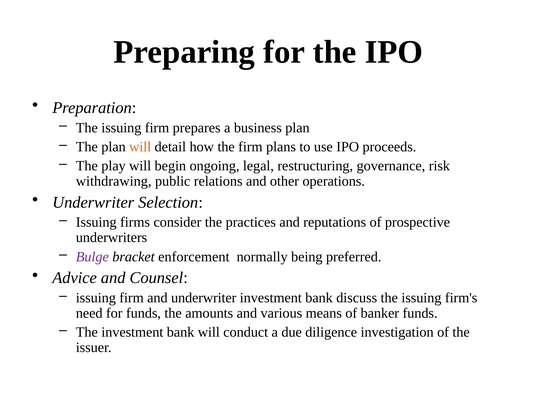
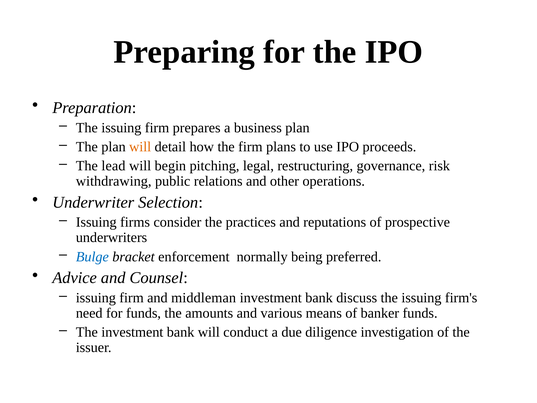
play: play -> lead (113, 166)
ongoing: ongoing -> pitching (215, 166)
Bulge colour: purple -> blue (92, 257)
and underwriter: underwriter -> middleman (204, 298)
